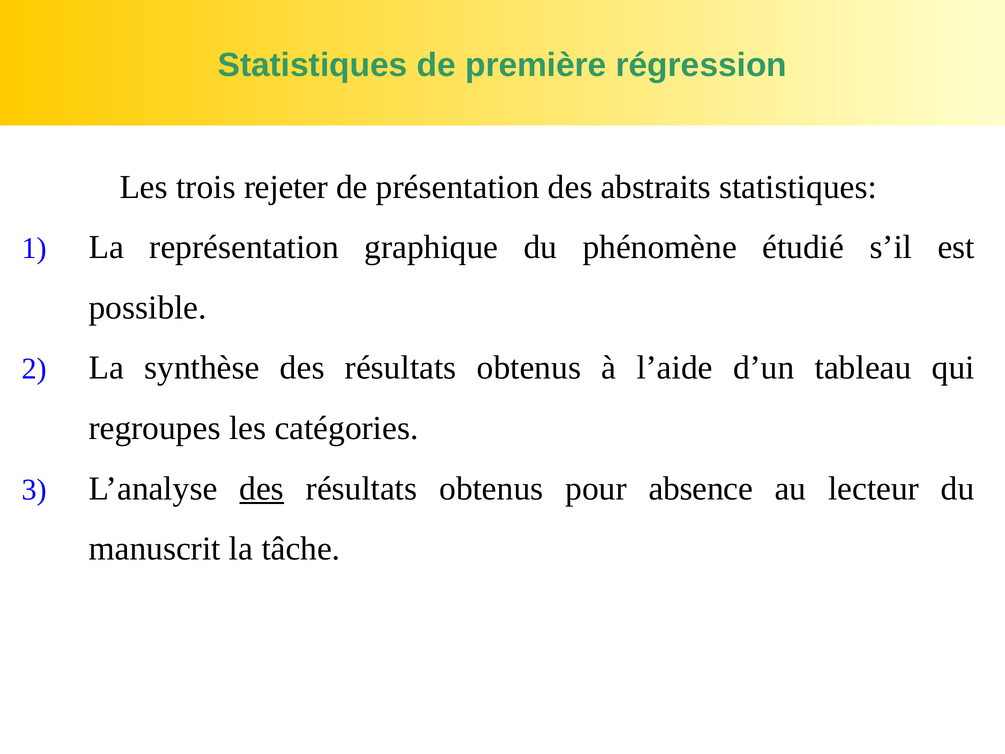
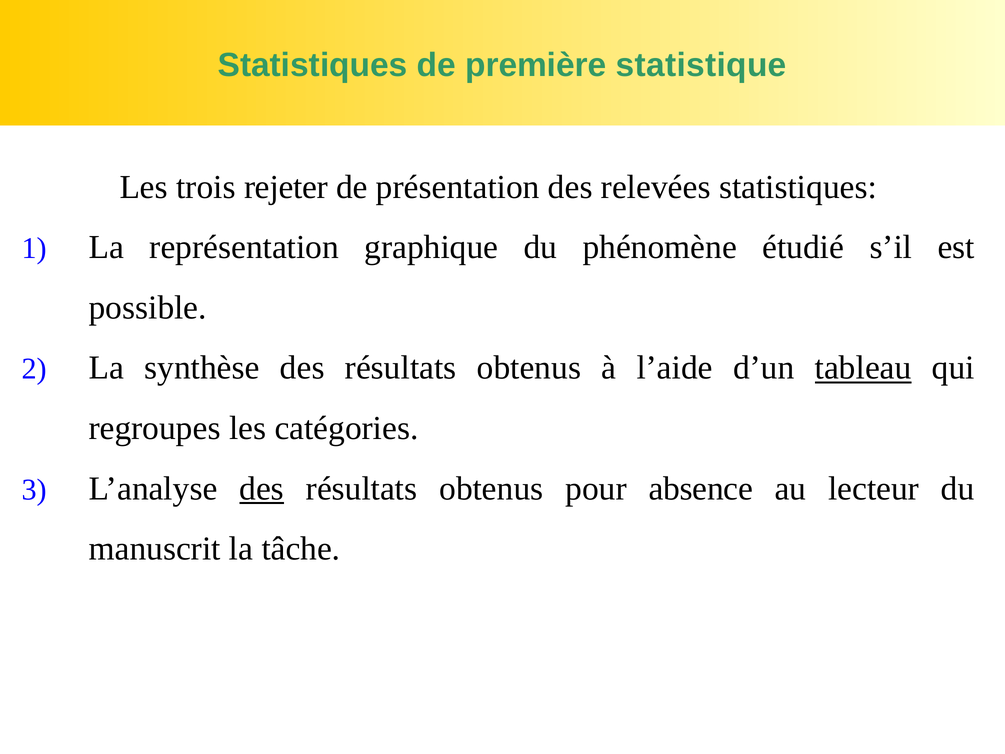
régression: régression -> statistique (701, 65)
abstraits: abstraits -> relevées (656, 187)
tableau underline: none -> present (863, 368)
